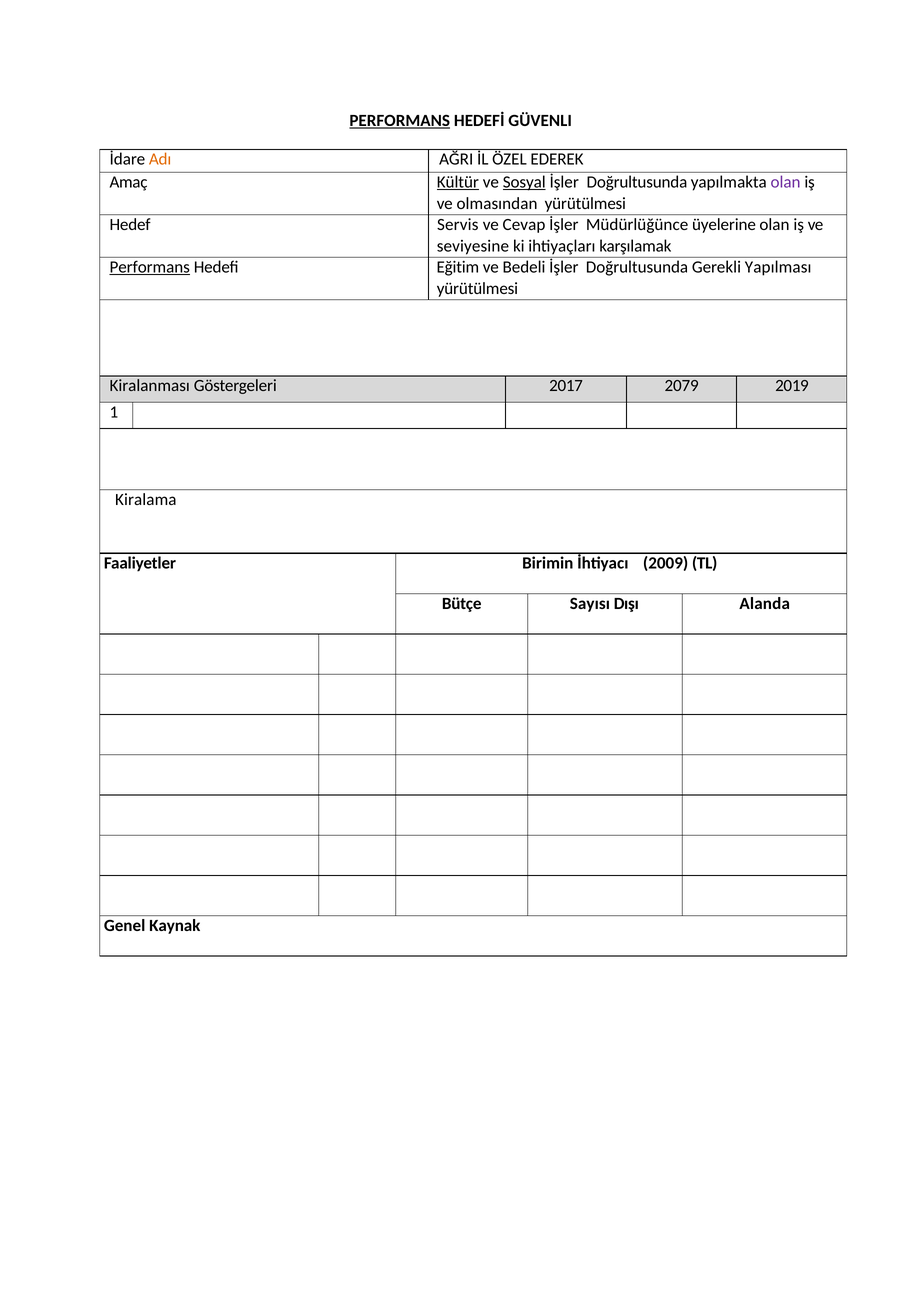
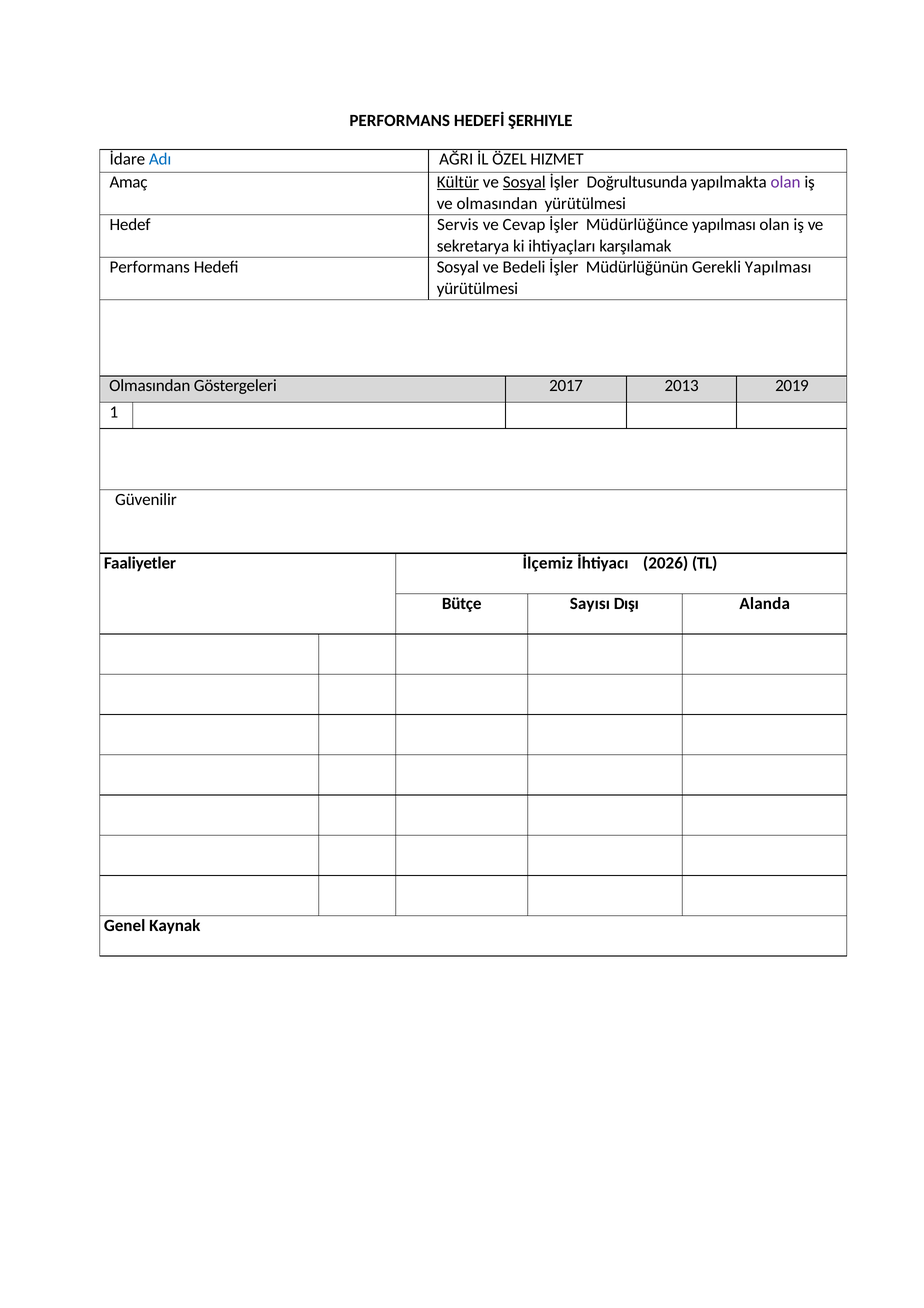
PERFORMANS underline: present -> none (400, 121)
GÜVENLI: GÜVENLI -> ŞERHIYLE (540, 121)
Adı colour: orange -> blue (160, 159)
EDEREK: EDEREK -> HIZMET (557, 159)
Müdürlüğünce üyelerine: üyelerine -> yapılması (724, 225)
seviyesine: seviyesine -> sekretarya (473, 246)
Performans underline: present -> none (150, 267)
Hedefi Eğitim: Eğitim -> Sosyal (458, 267)
Doğrultusunda: Doğrultusunda -> Müdürlüğünün (637, 267)
Kiralanması: Kiralanması -> Olmasından (150, 386)
2079: 2079 -> 2013 (682, 386)
Kiralama: Kiralama -> Güvenilir (146, 500)
Birimin: Birimin -> İlçemiz (548, 563)
2009: 2009 -> 2026 (666, 563)
